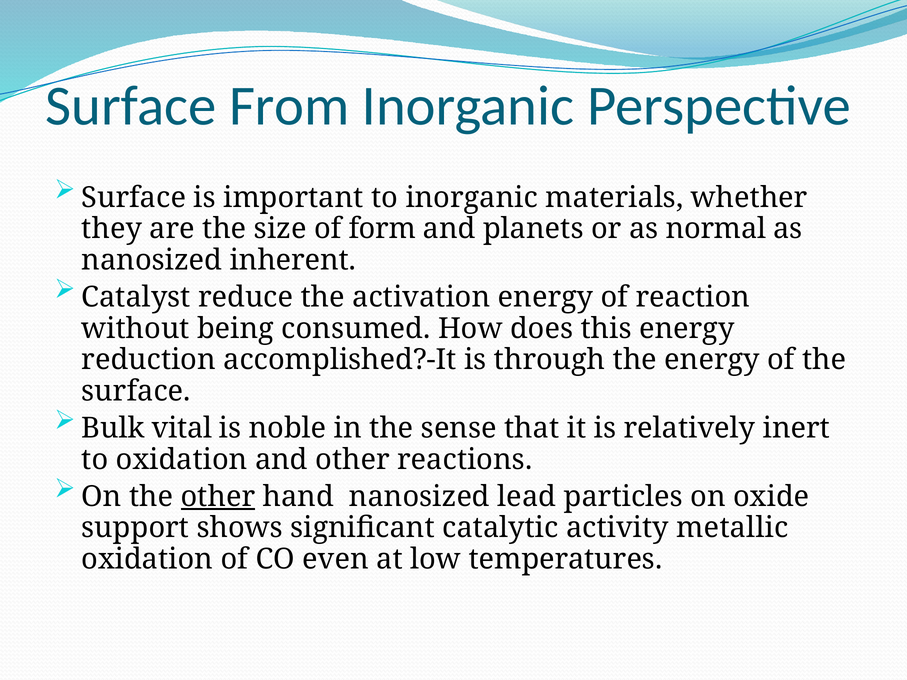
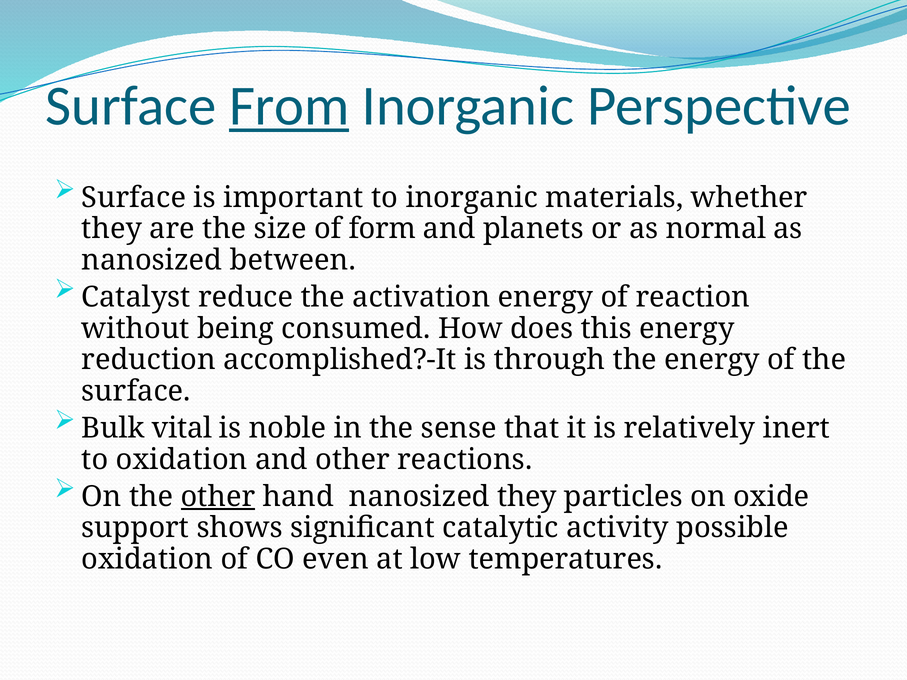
From underline: none -> present (289, 106)
inherent: inherent -> between (293, 260)
nanosized lead: lead -> they (527, 497)
metallic: metallic -> possible (732, 528)
